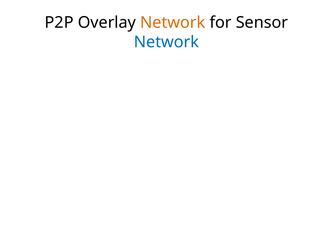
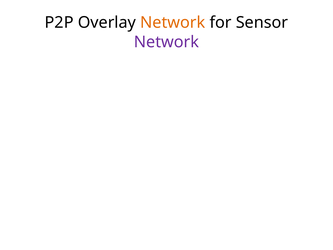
Network colour: blue -> purple (166, 42)
